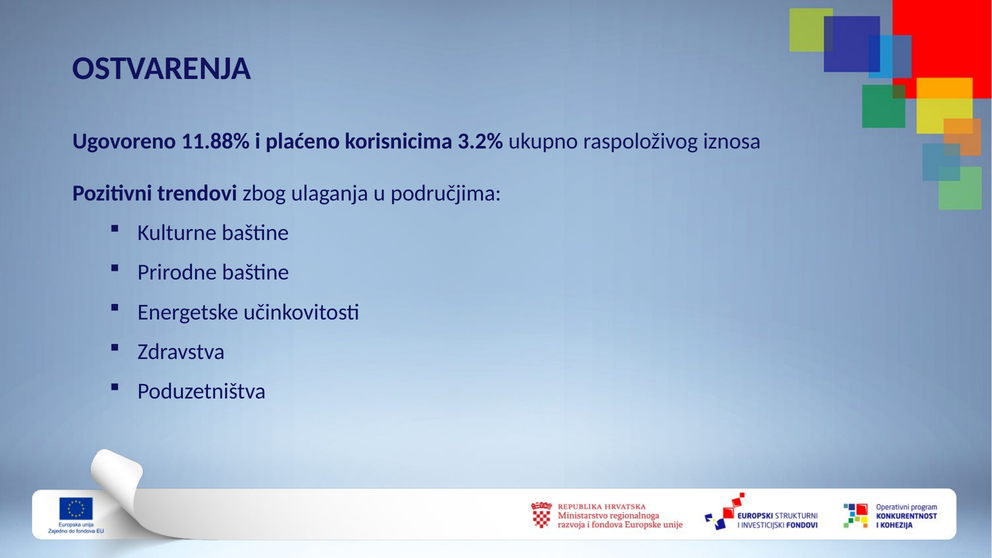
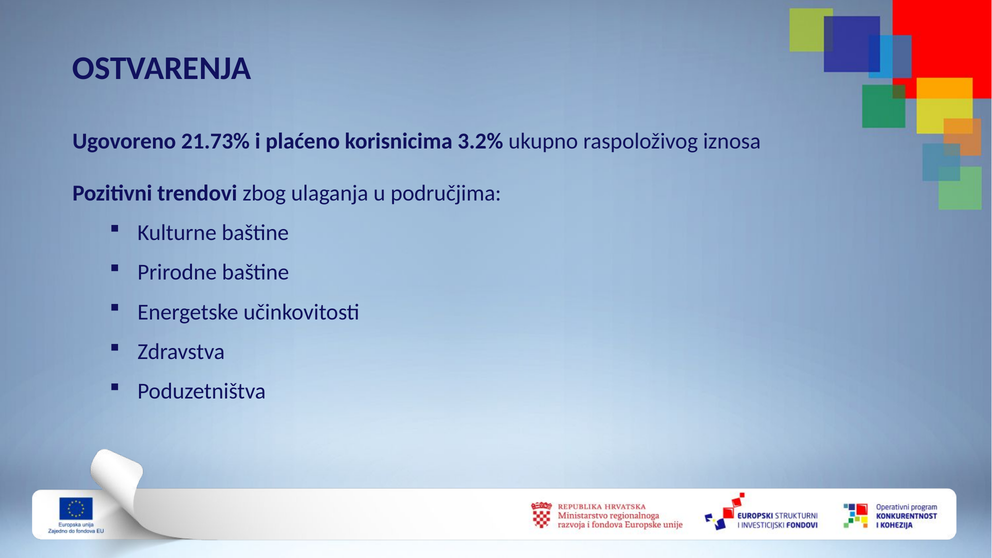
11.88%: 11.88% -> 21.73% (216, 141)
